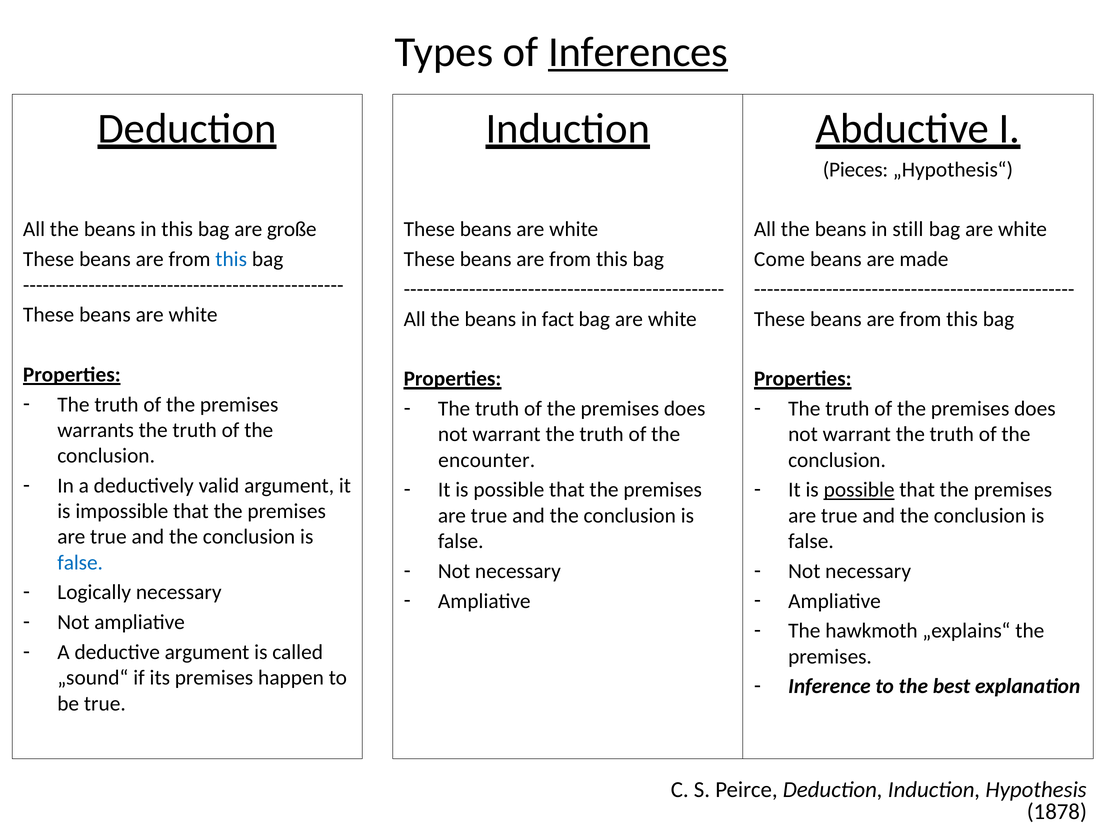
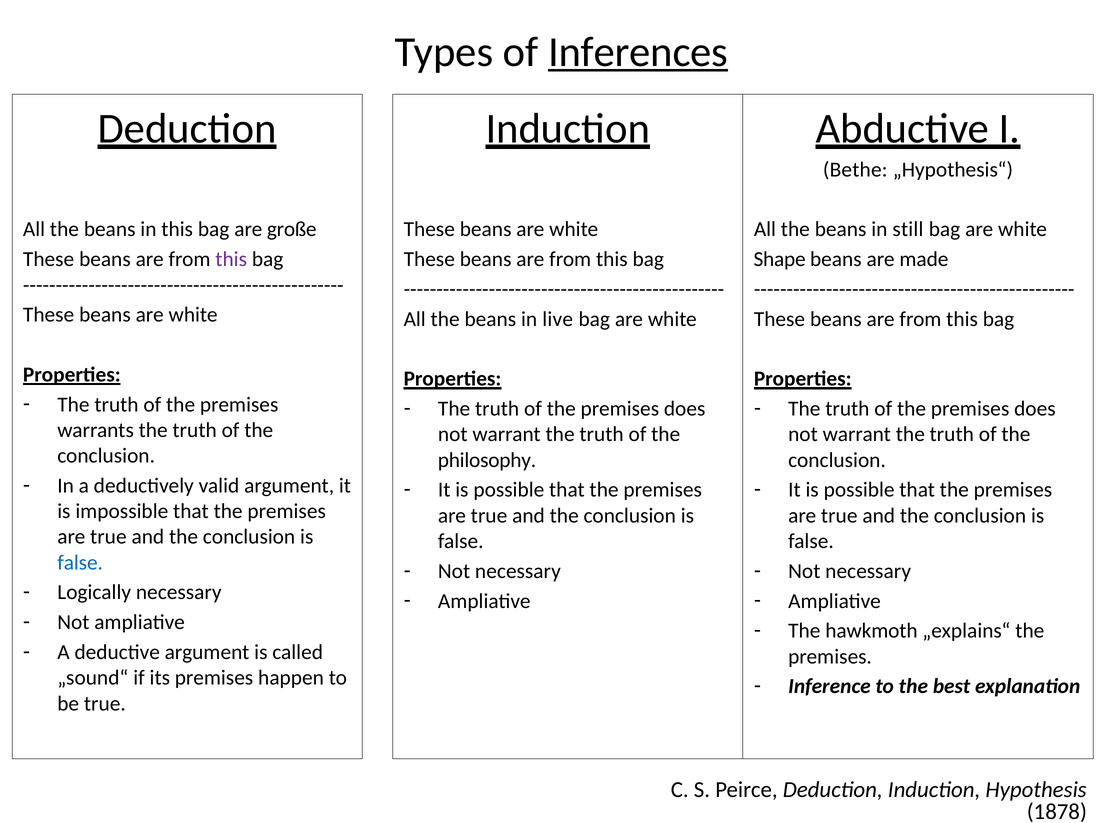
Pieces: Pieces -> Bethe (855, 170)
this colour: blue -> purple (231, 259)
Come: Come -> Shape (780, 259)
fact: fact -> live (558, 319)
encounter: encounter -> philosophy (487, 460)
possible underline: present -> none (859, 490)
